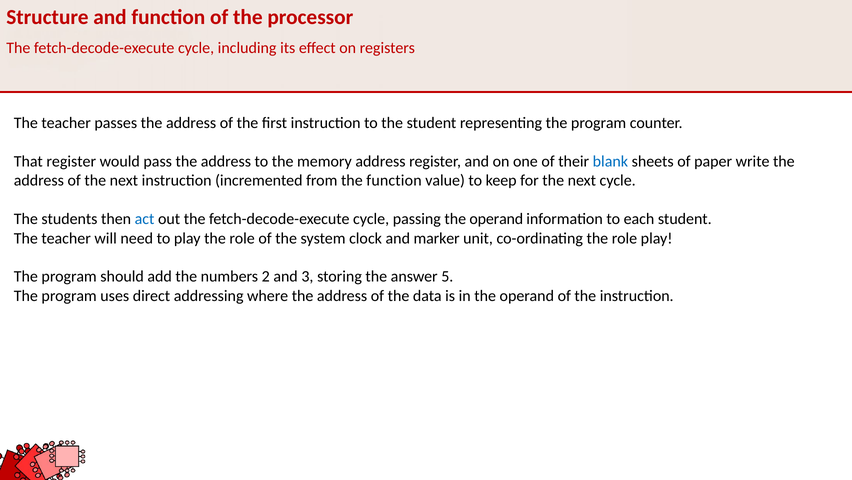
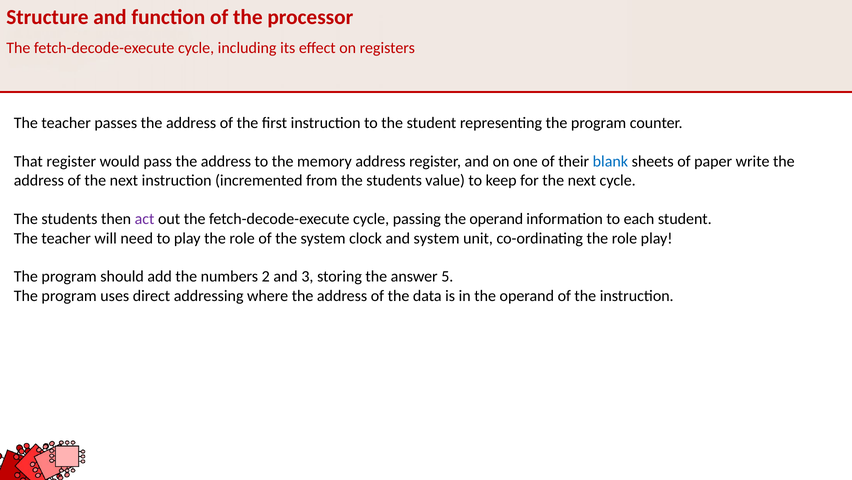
from the function: function -> students (394, 180)
act colour: blue -> purple (145, 219)
and marker: marker -> system (437, 238)
